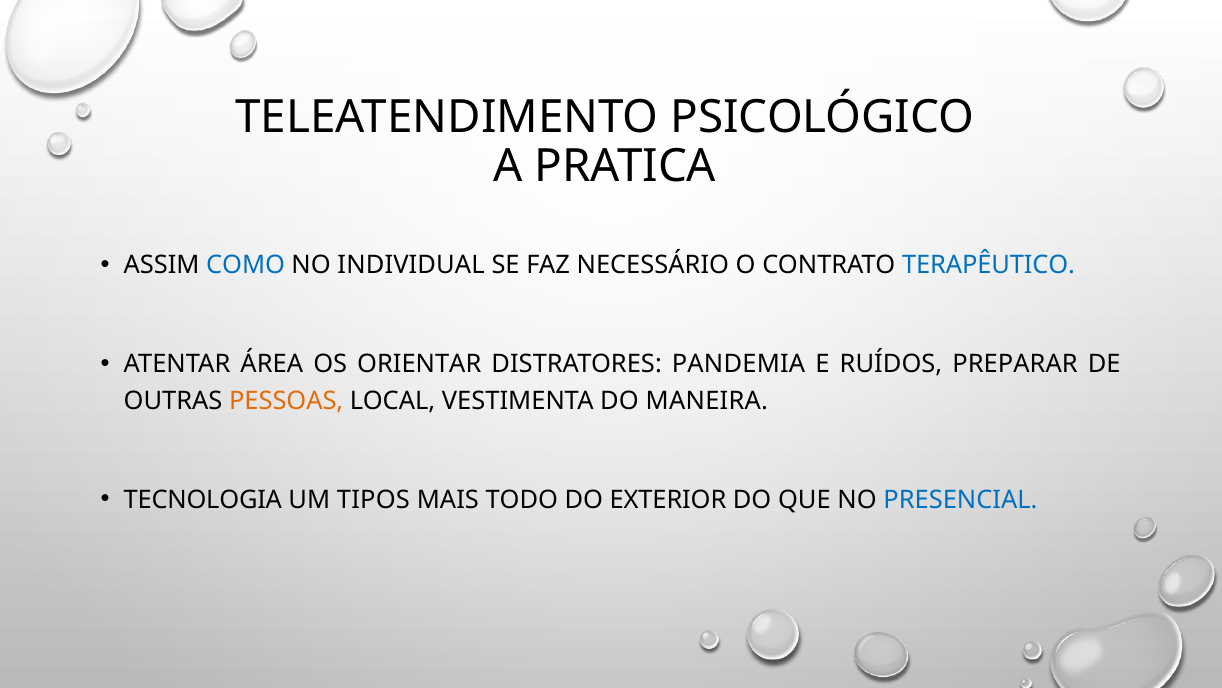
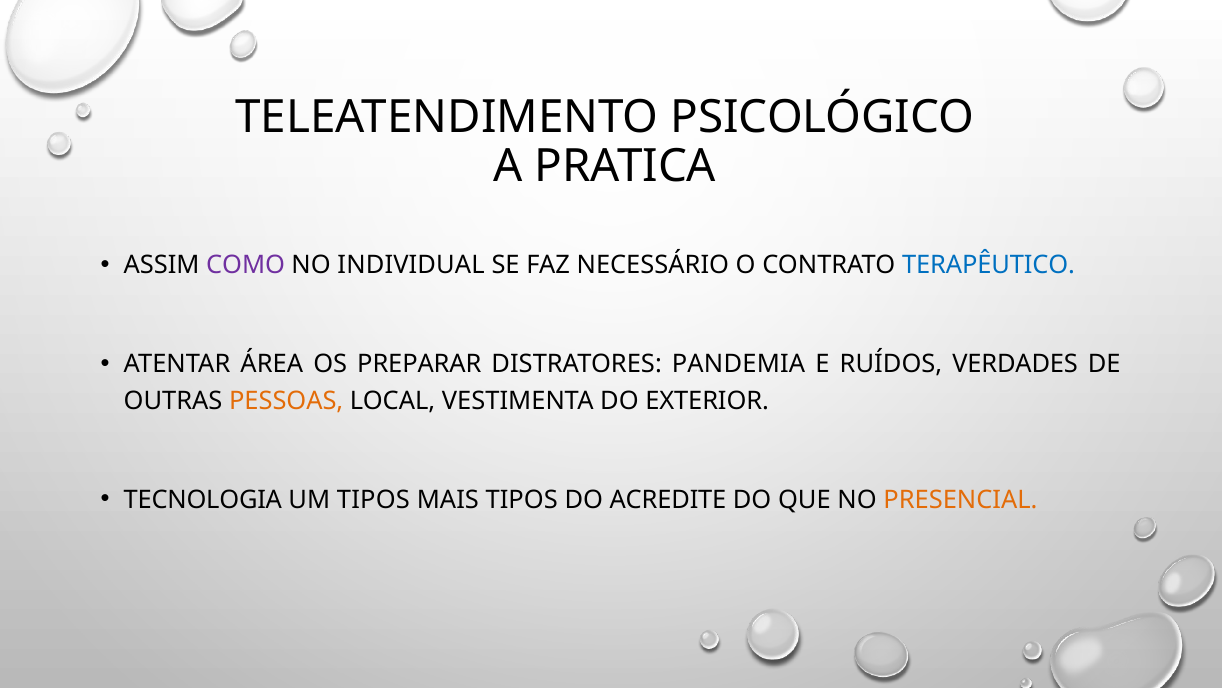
COMO colour: blue -> purple (246, 265)
ORIENTAR: ORIENTAR -> PREPARAR (419, 364)
PREPARAR: PREPARAR -> VERDADES (1015, 364)
MANEIRA: MANEIRA -> EXTERIOR (707, 401)
MAIS TODO: TODO -> TIPOS (522, 499)
EXTERIOR: EXTERIOR -> ACREDITE (668, 499)
PRESENCIAL colour: blue -> orange (960, 499)
